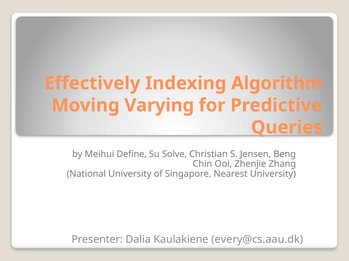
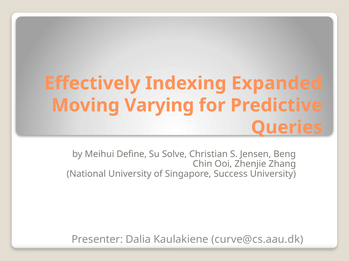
Algorithm: Algorithm -> Expanded (277, 84)
Nearest: Nearest -> Success (231, 174)
every@cs.aau.dk: every@cs.aau.dk -> curve@cs.aau.dk (257, 240)
